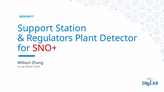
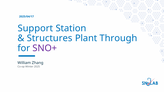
Regulators: Regulators -> Structures (50, 38)
Detector: Detector -> Through (118, 38)
SNO+ colour: red -> purple (45, 48)
